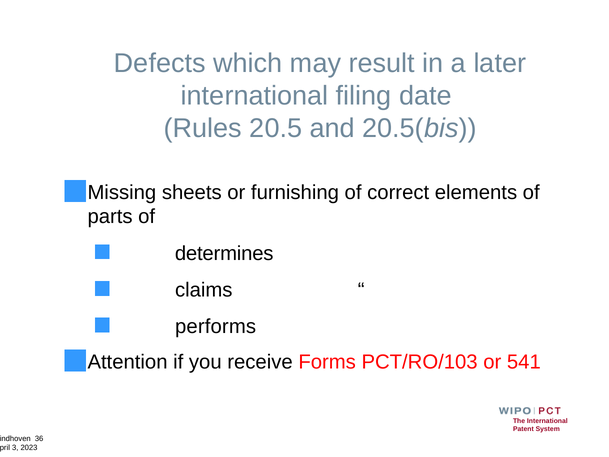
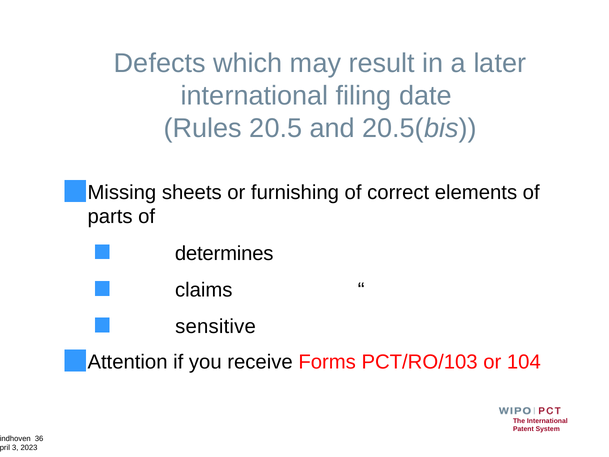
performs: performs -> sensitive (216, 326)
541: 541 -> 104 (524, 362)
